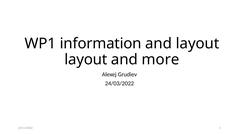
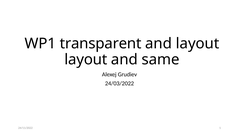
information: information -> transparent (101, 44)
more: more -> same (161, 60)
